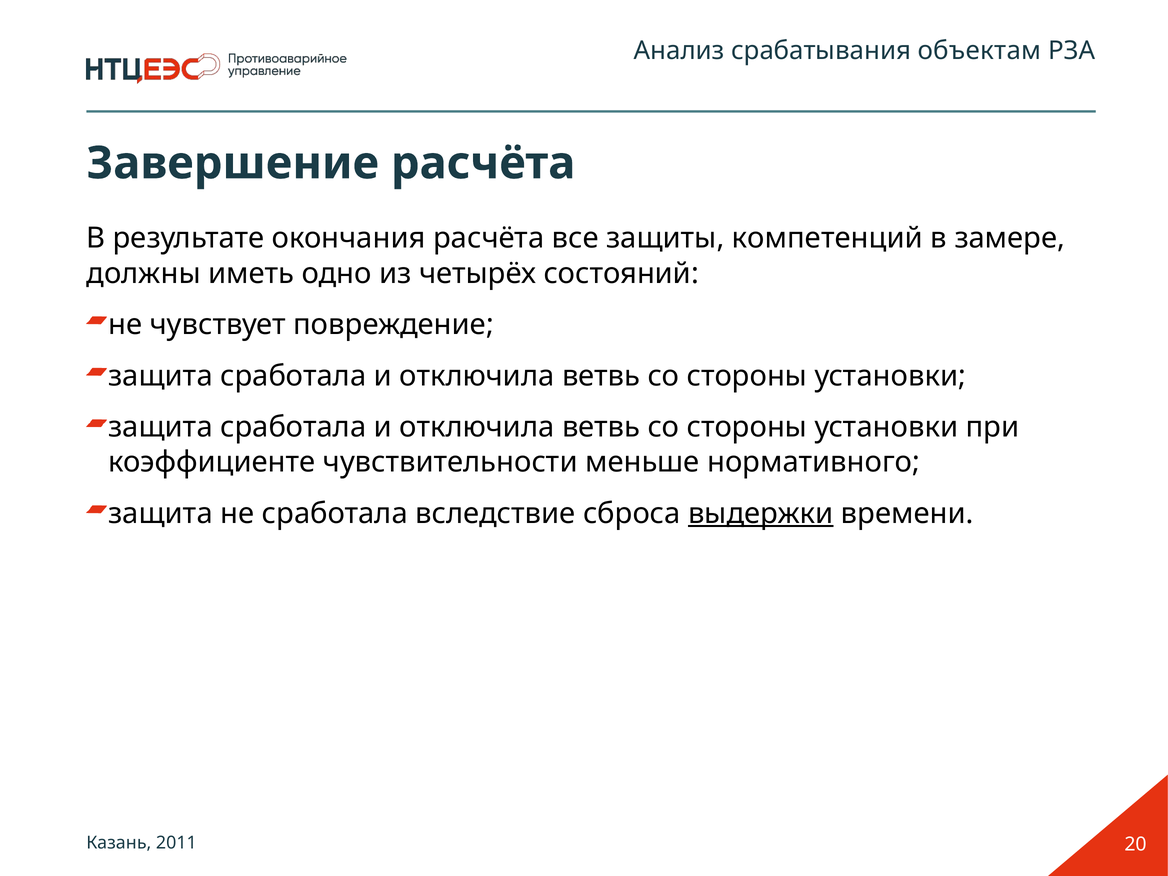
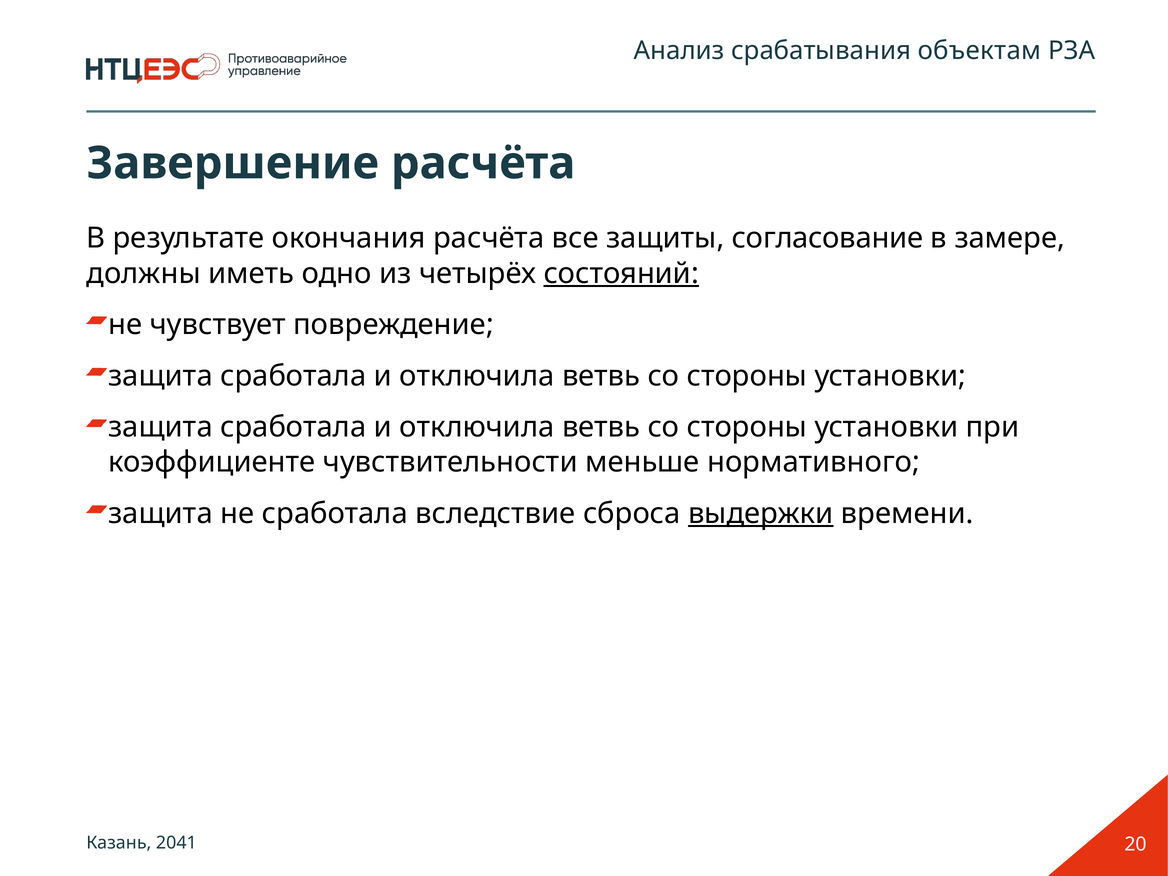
компетенций: компетенций -> согласование (828, 238)
состояний underline: none -> present (621, 273)
2011: 2011 -> 2041 (176, 843)
